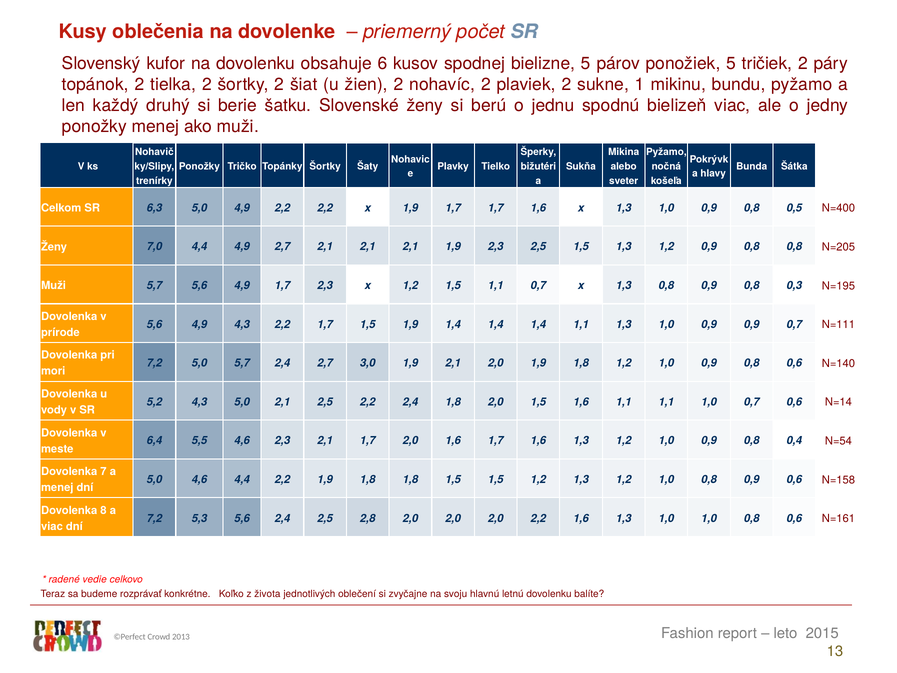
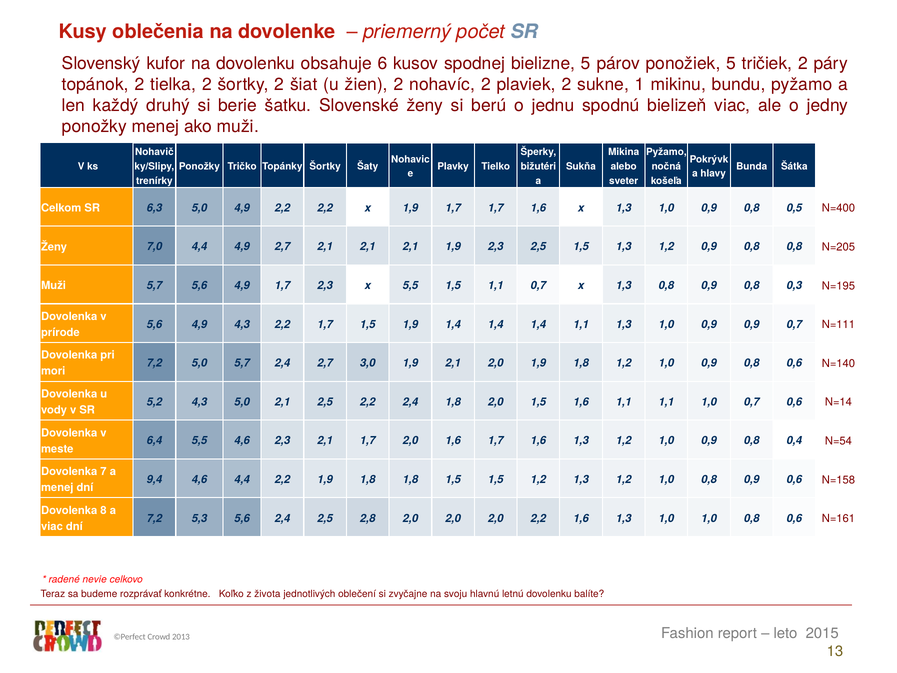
x 1,2: 1,2 -> 5,5 (410, 285)
5,0: 5,0 -> 9,4 (154, 479)
vedie: vedie -> nevie (95, 579)
